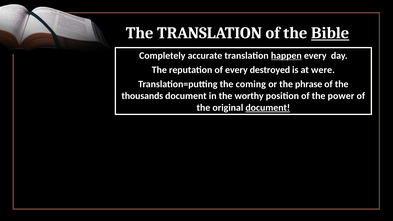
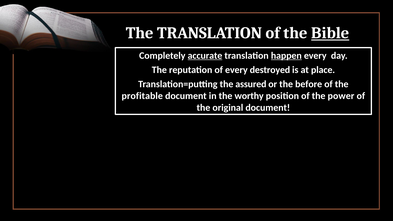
accurate underline: none -> present (205, 56)
were: were -> place (323, 70)
coming: coming -> assured (251, 84)
phrase: phrase -> before (309, 84)
thousands: thousands -> profitable (142, 96)
document underline: present -> none (268, 108)
